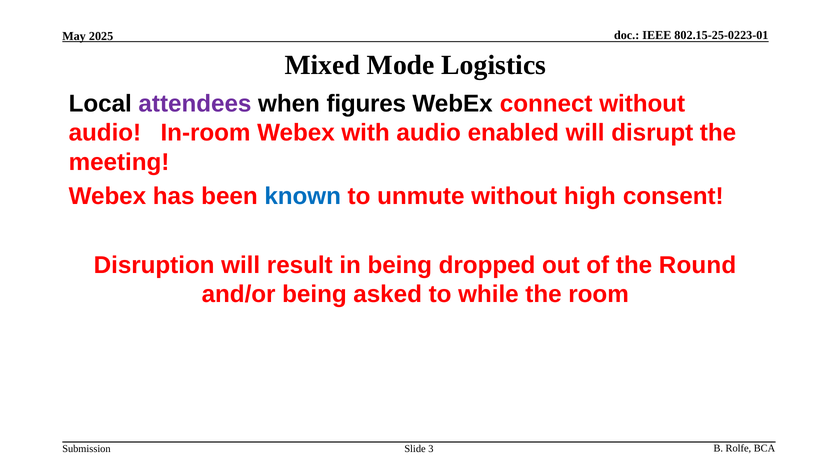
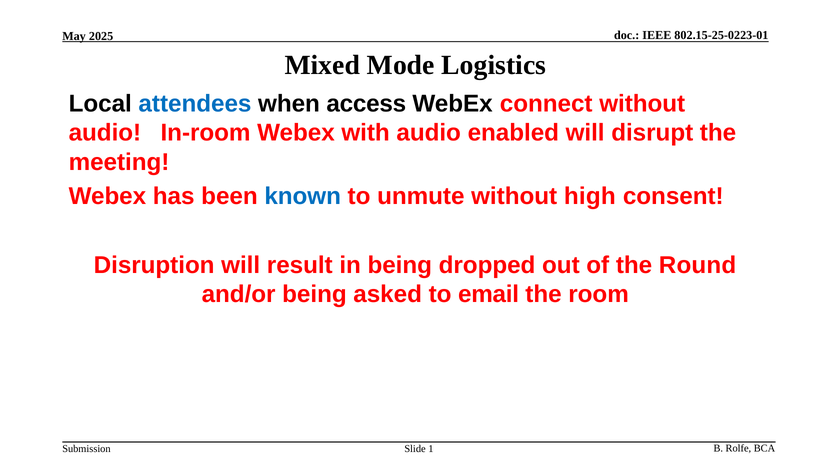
attendees colour: purple -> blue (195, 104)
figures: figures -> access (366, 104)
while: while -> email (489, 294)
3: 3 -> 1 (431, 448)
